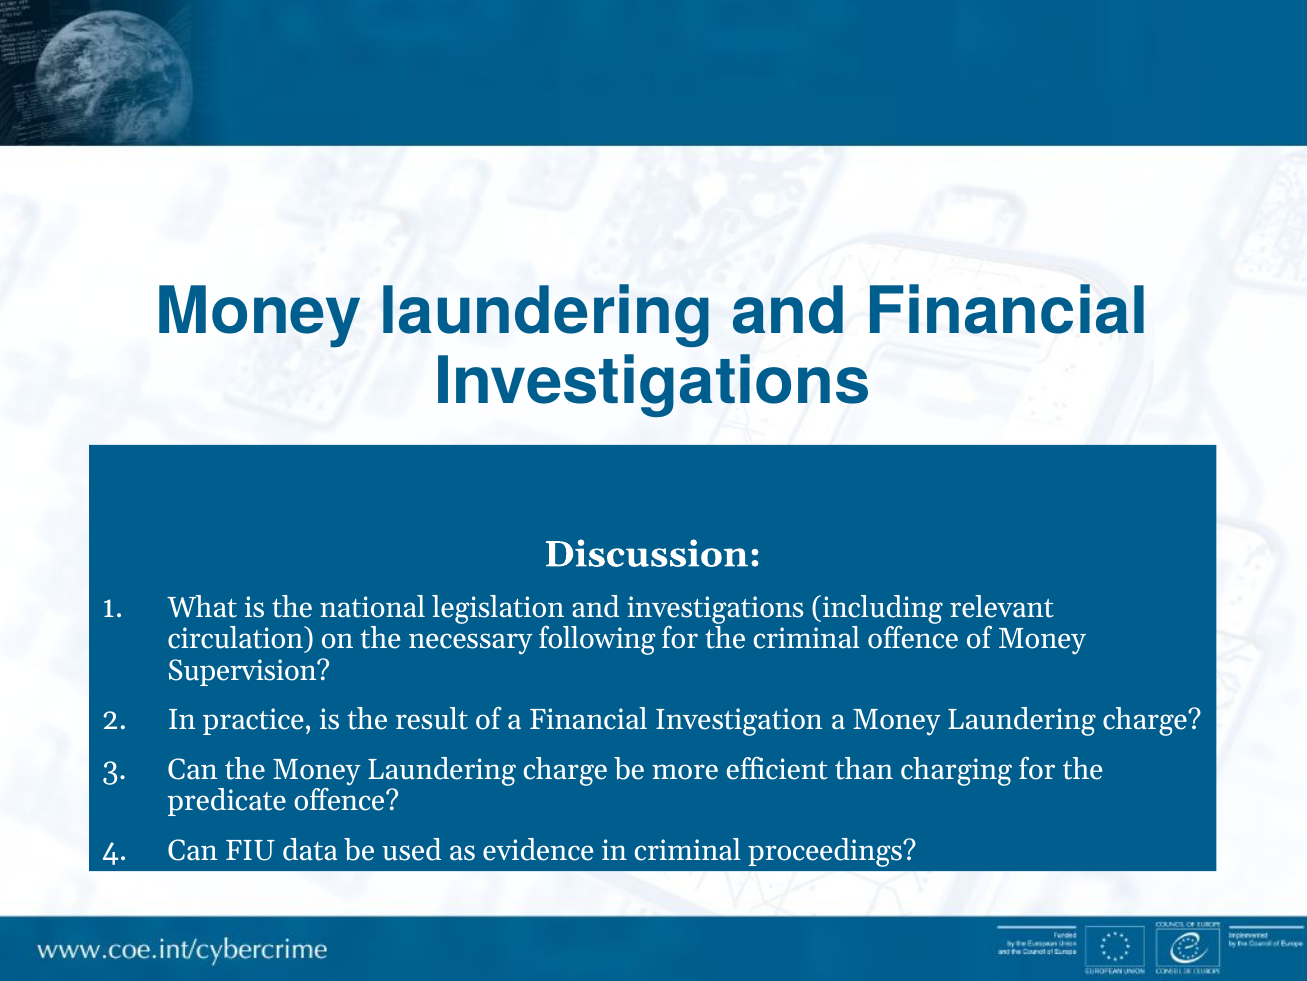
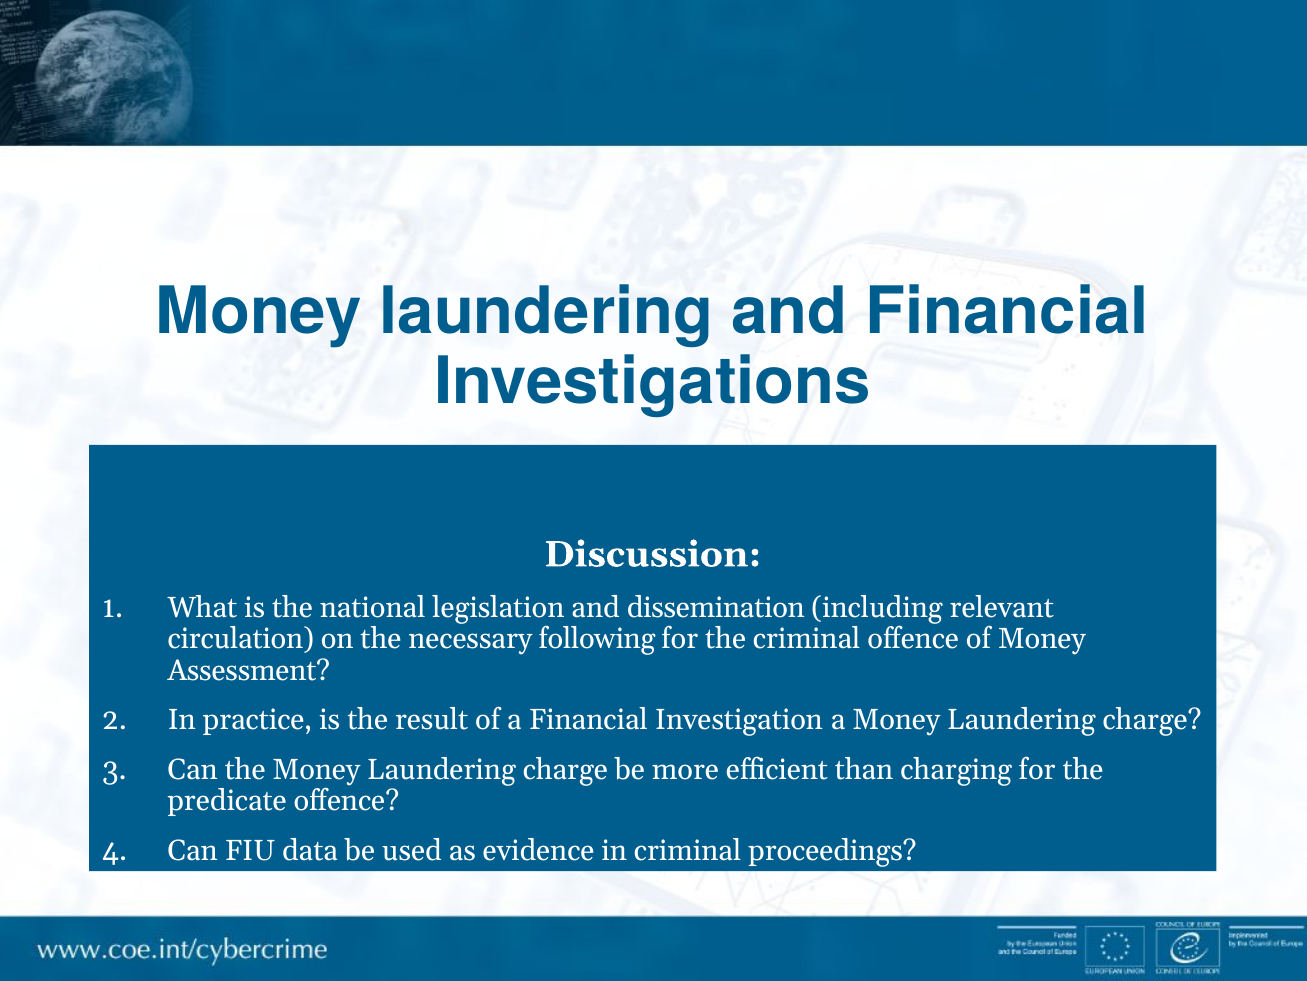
and investigations: investigations -> dissemination (716, 607)
Supervision: Supervision -> Assessment (249, 670)
